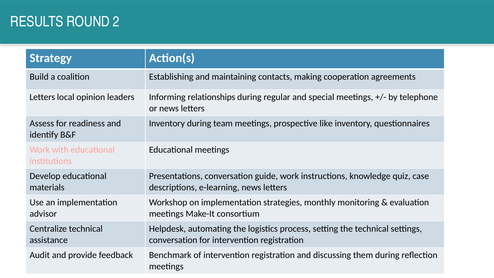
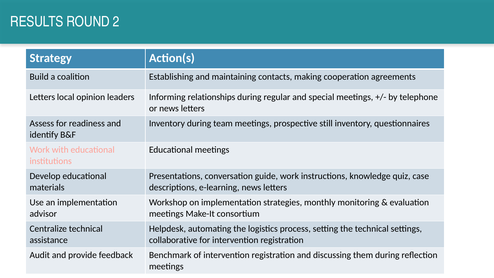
like: like -> still (326, 123)
conversation: conversation -> collaborative (173, 240)
